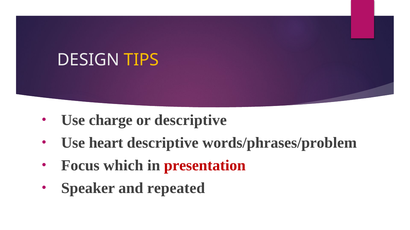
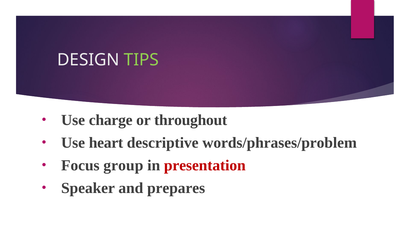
TIPS colour: yellow -> light green (141, 60)
or descriptive: descriptive -> throughout (191, 121)
which: which -> group (123, 166)
repeated: repeated -> prepares (176, 189)
